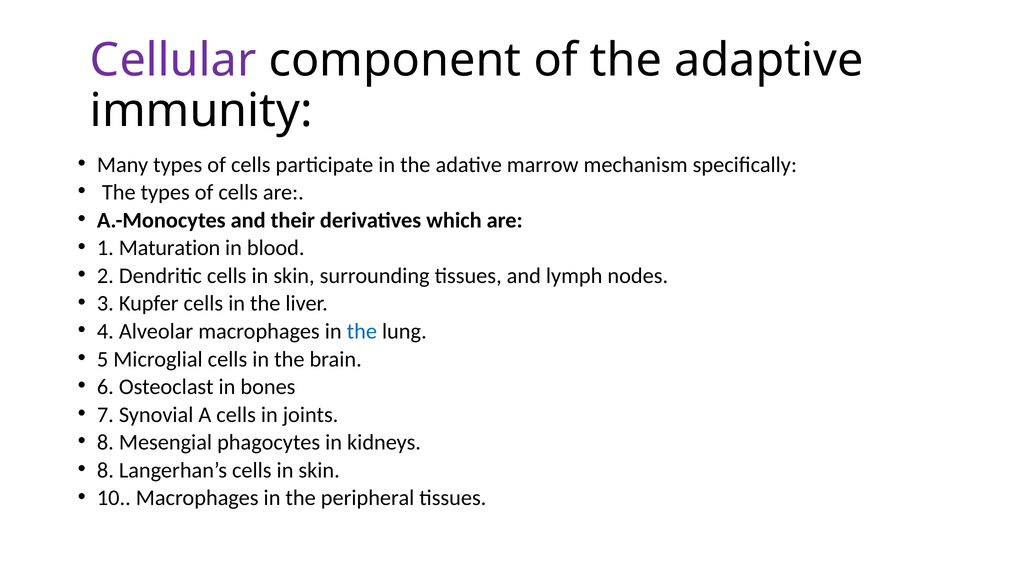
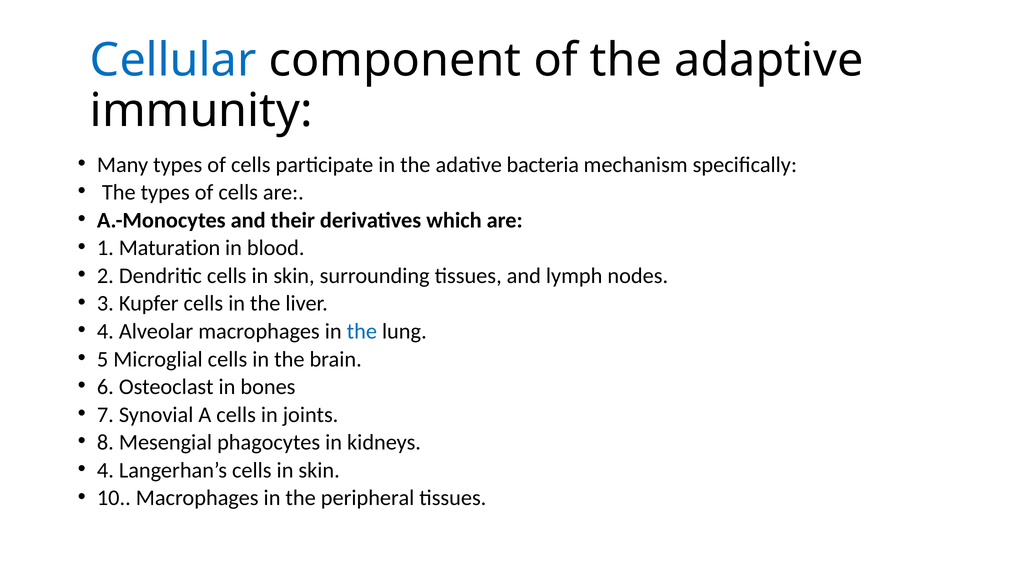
Cellular colour: purple -> blue (173, 61)
marrow: marrow -> bacteria (543, 165)
8: 8 -> 4 (105, 471)
